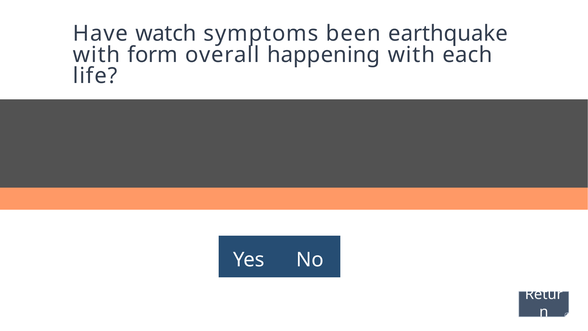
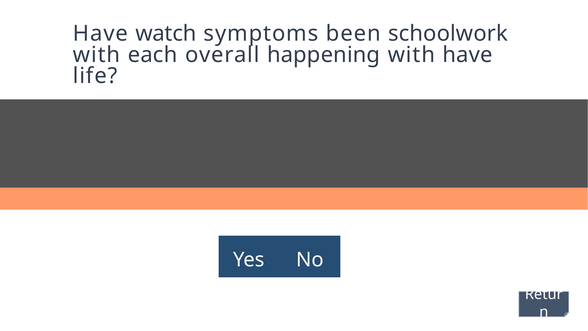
earthquake: earthquake -> schoolwork (448, 34)
form: form -> each (153, 55)
with each: each -> have (468, 55)
